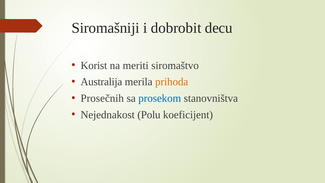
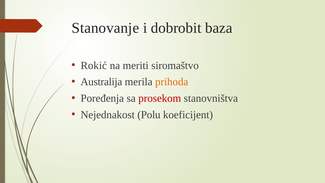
Siromašniji: Siromašniji -> Stanovanje (105, 28)
decu: decu -> baza (219, 28)
Korist: Korist -> Rokić (94, 65)
Prosečnih: Prosečnih -> Poređenja (102, 98)
prosekom colour: blue -> red (160, 98)
